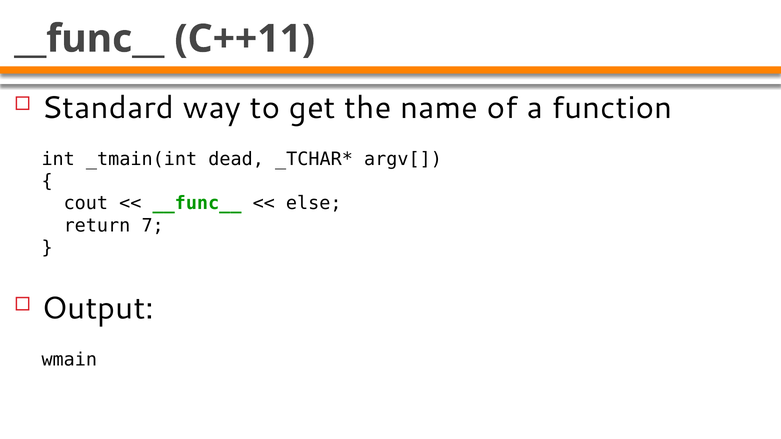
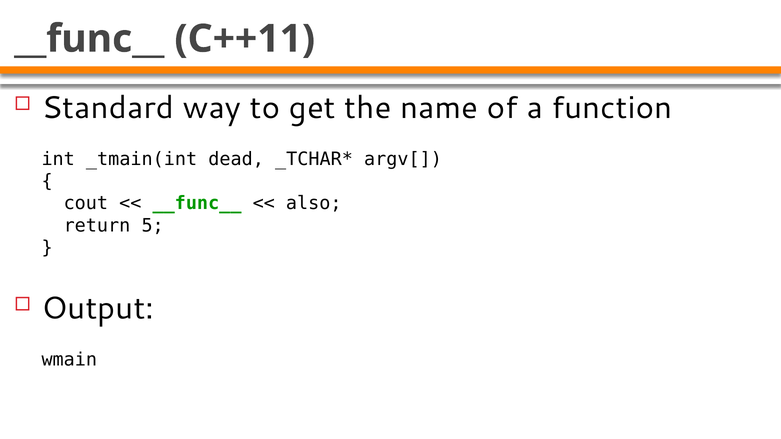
else: else -> also (314, 204)
7: 7 -> 5 (153, 226)
